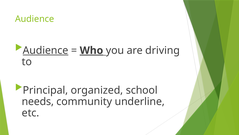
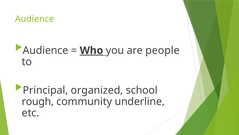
Audience underline: present -> none (46, 50)
driving: driving -> people (163, 50)
needs: needs -> rough (38, 101)
